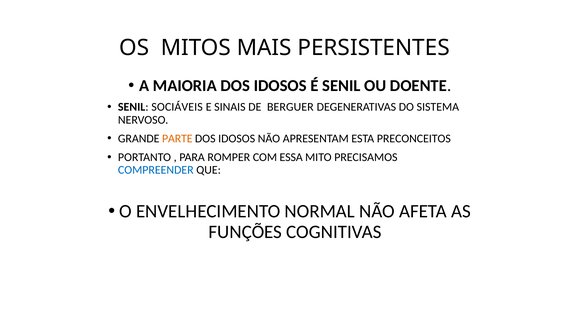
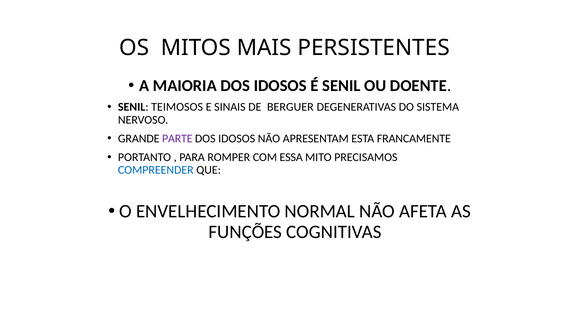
SOCIÁVEIS: SOCIÁVEIS -> TEIMOSOS (177, 107)
PARTE colour: orange -> purple (177, 139)
PRECONCEITOS: PRECONCEITOS -> FRANCAMENTE (414, 139)
